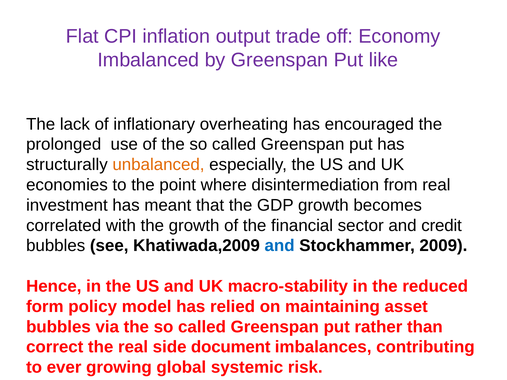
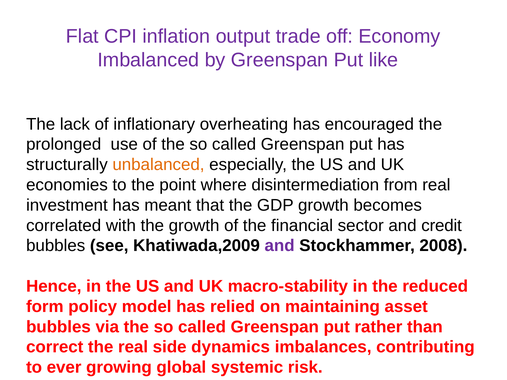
and colour: blue -> purple (280, 246)
2009: 2009 -> 2008 (443, 246)
document: document -> dynamics (231, 347)
